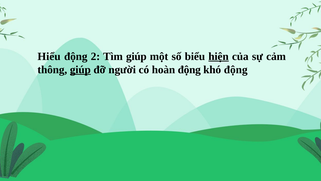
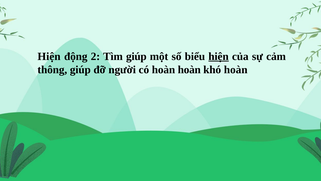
Hiểu: Hiểu -> Hiện (49, 56)
giúp underline: present -> none (80, 69)
hoàn động: động -> hoàn (189, 69)
khó động: động -> hoàn (236, 69)
